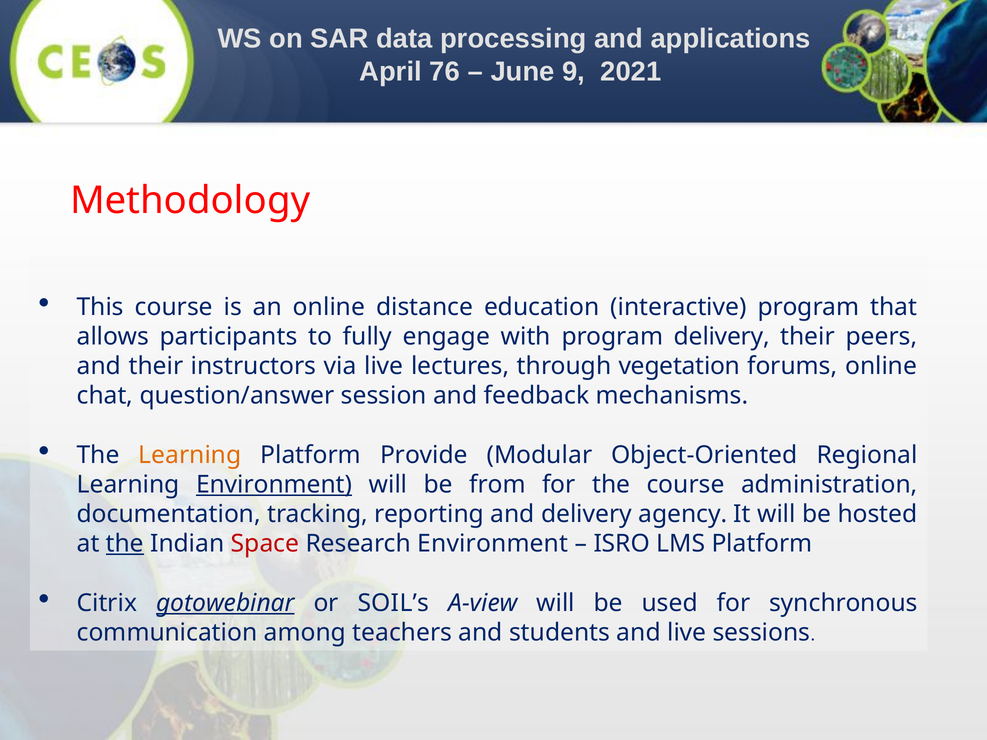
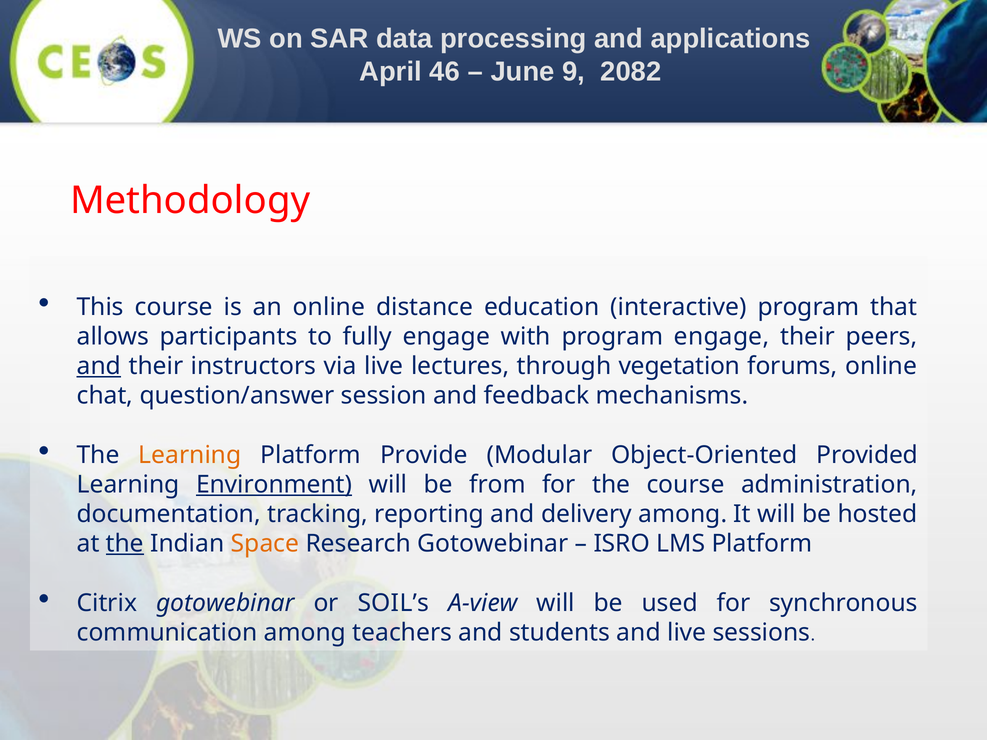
76: 76 -> 46 (445, 72)
2021: 2021 -> 2082 (631, 72)
program delivery: delivery -> engage (722, 337)
and underline: none -> present (99, 366)
Regional: Regional -> Provided (867, 455)
delivery agency: agency -> among (683, 514)
Space colour: red -> orange (265, 544)
Research Environment: Environment -> Gotowebinar (493, 544)
gotowebinar underline: present -> none (225, 603)
